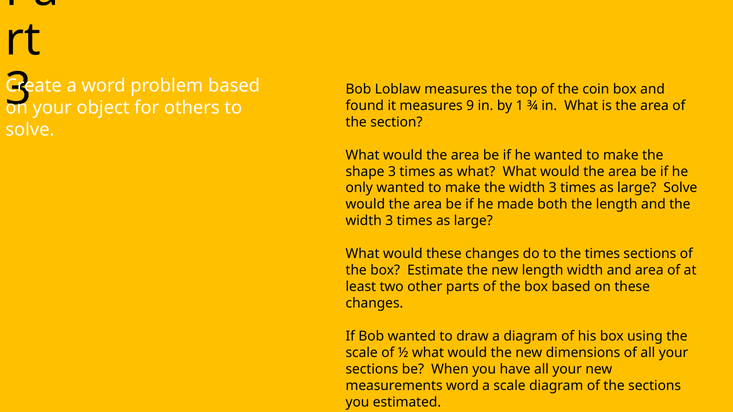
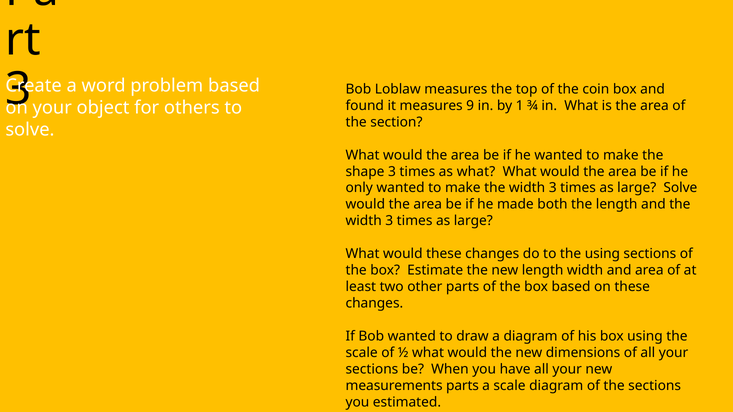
the times: times -> using (602, 254)
measurements word: word -> parts (462, 386)
